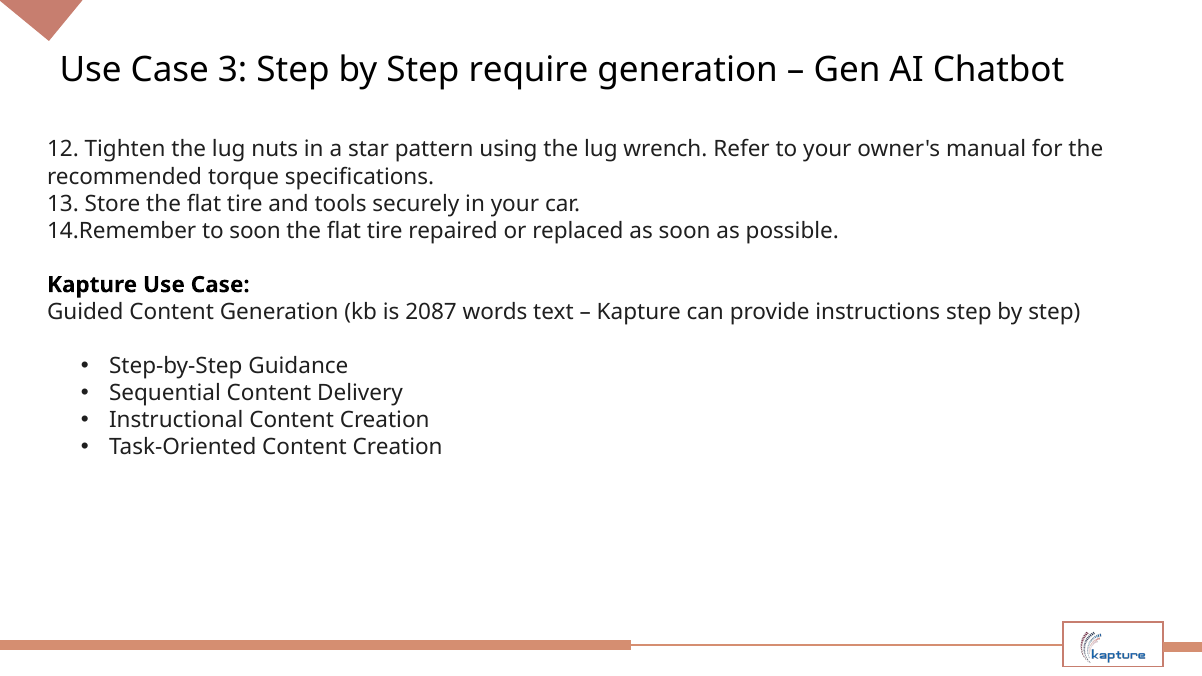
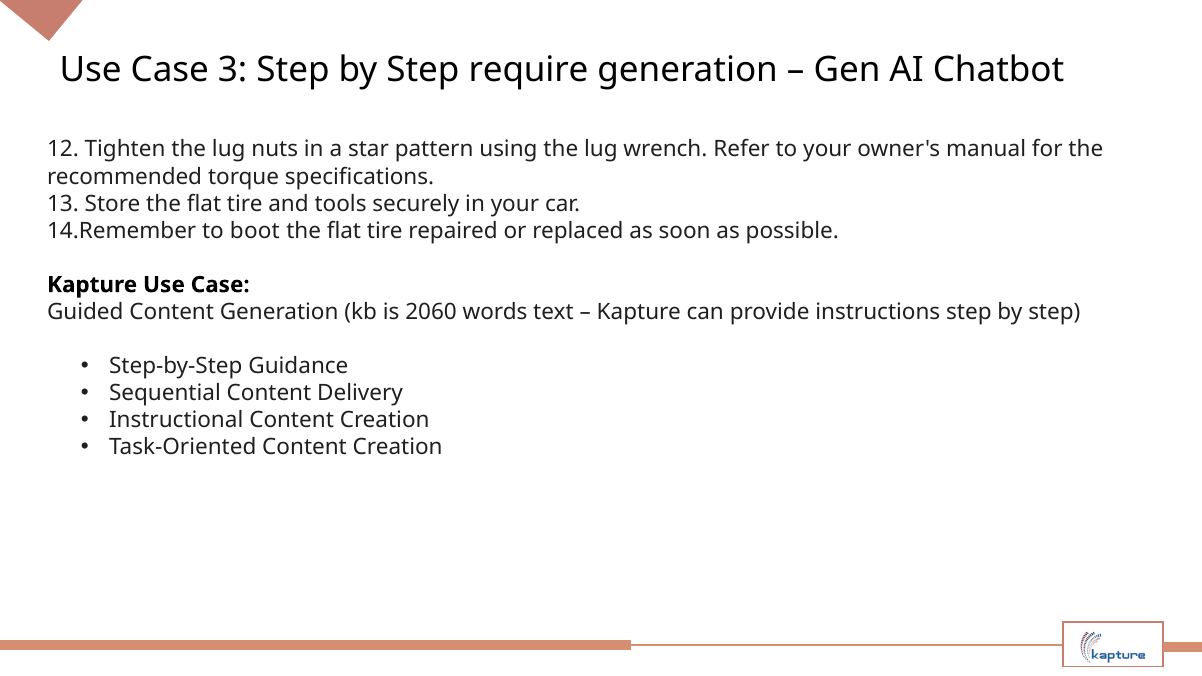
to soon: soon -> boot (255, 231)
2087: 2087 -> 2060 (431, 312)
